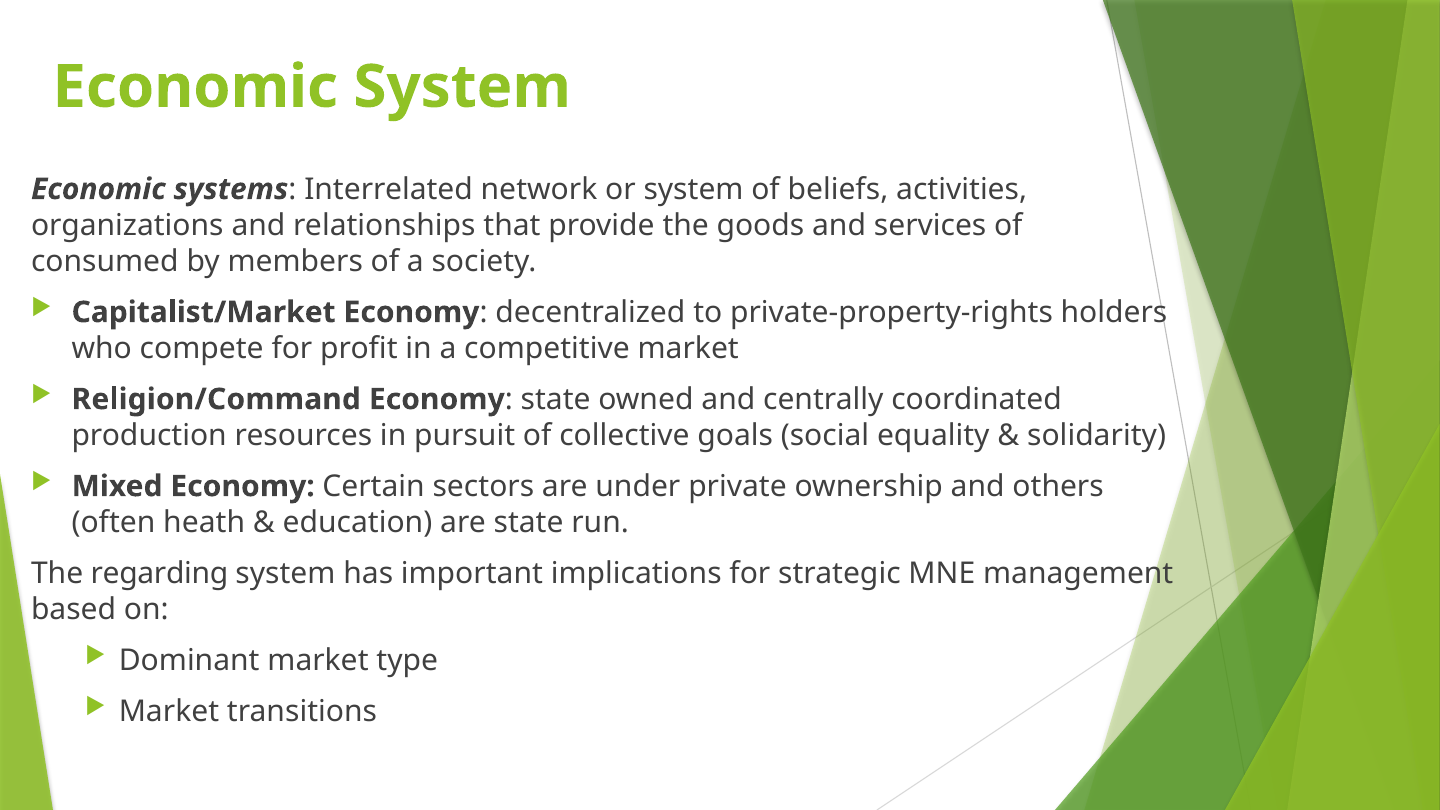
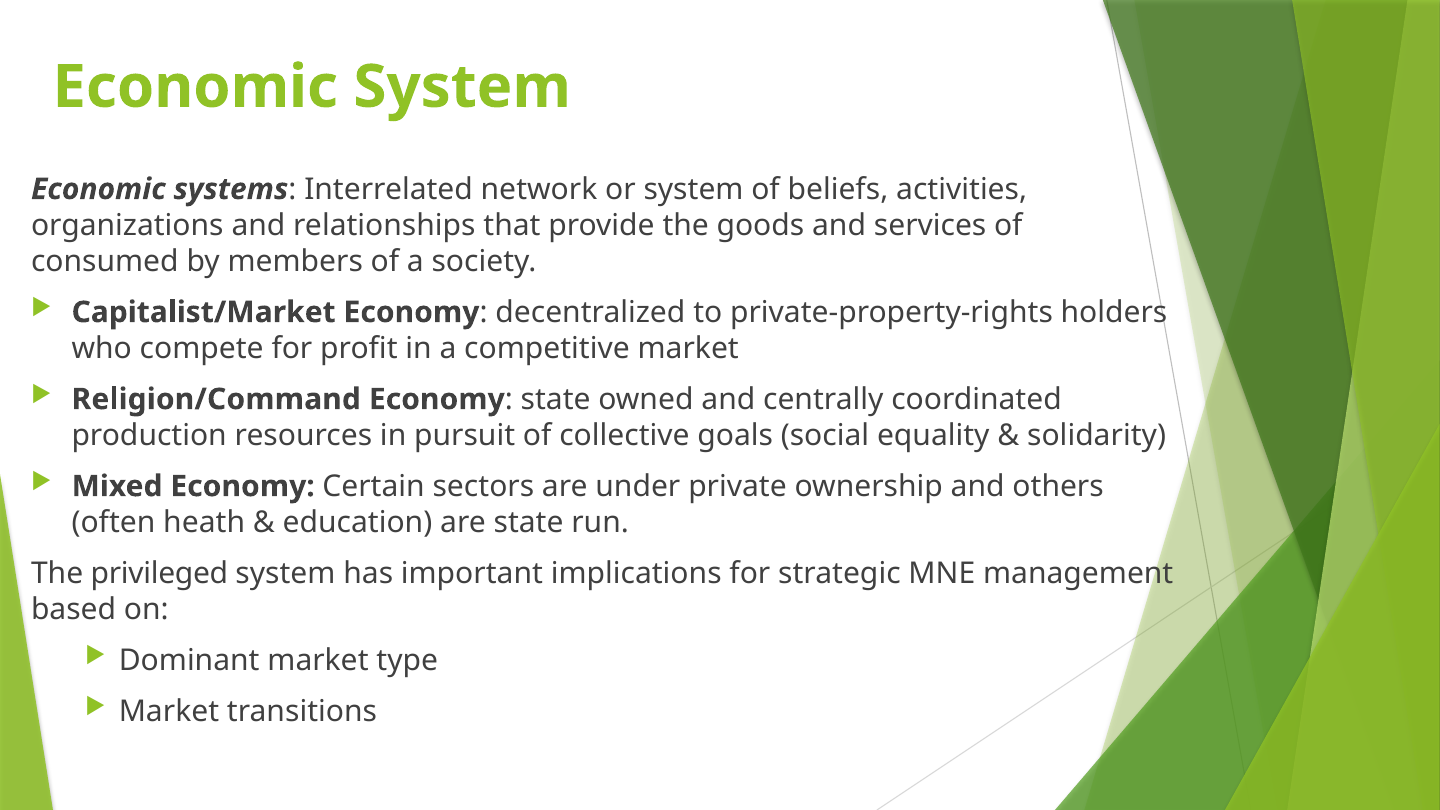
regarding: regarding -> privileged (159, 573)
